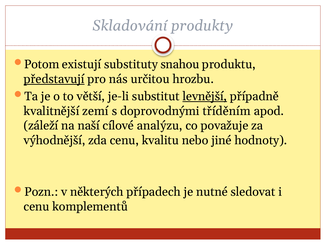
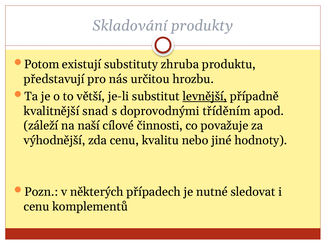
snahou: snahou -> zhruba (180, 64)
představují underline: present -> none (54, 79)
zemí: zemí -> snad (95, 111)
analýzu: analýzu -> činnosti (160, 125)
